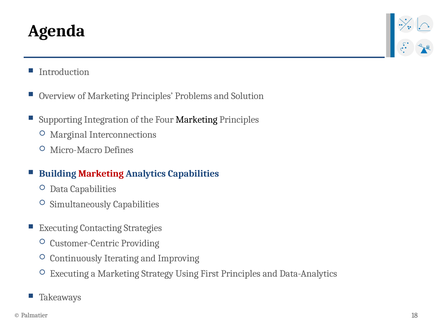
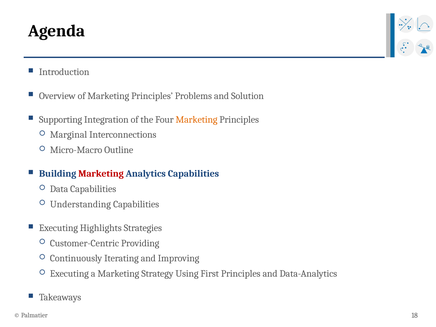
Marketing colour: black -> orange (197, 120)
Defines: Defines -> Outline (119, 150)
Simultaneously: Simultaneously -> Understanding (80, 204)
Contacting: Contacting -> Highlights (101, 228)
